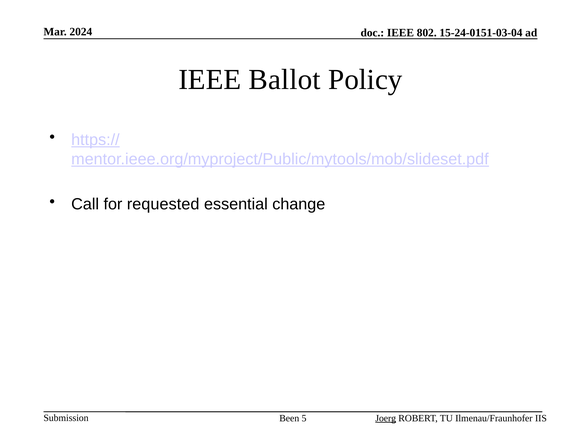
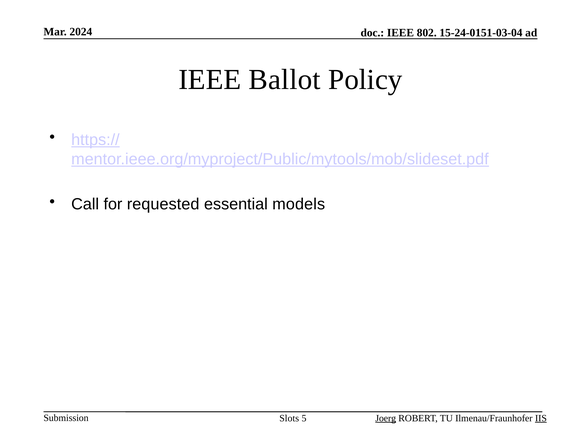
change: change -> models (299, 204)
IIS underline: none -> present (541, 418)
Been: Been -> Slots (289, 418)
